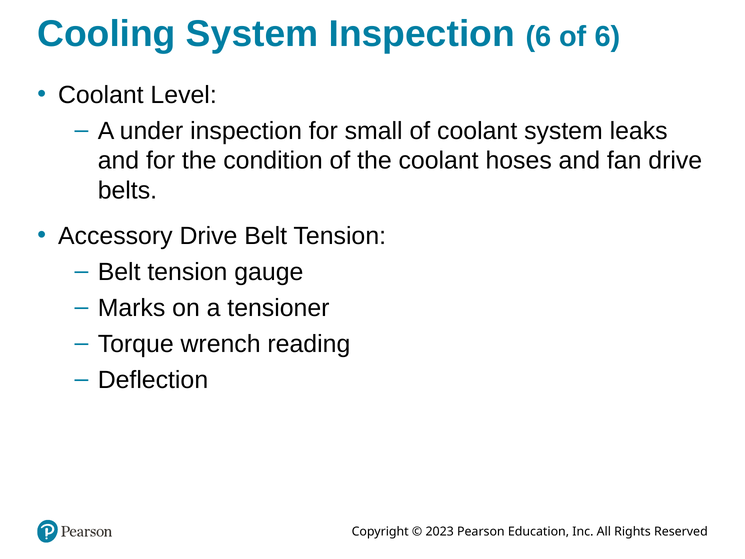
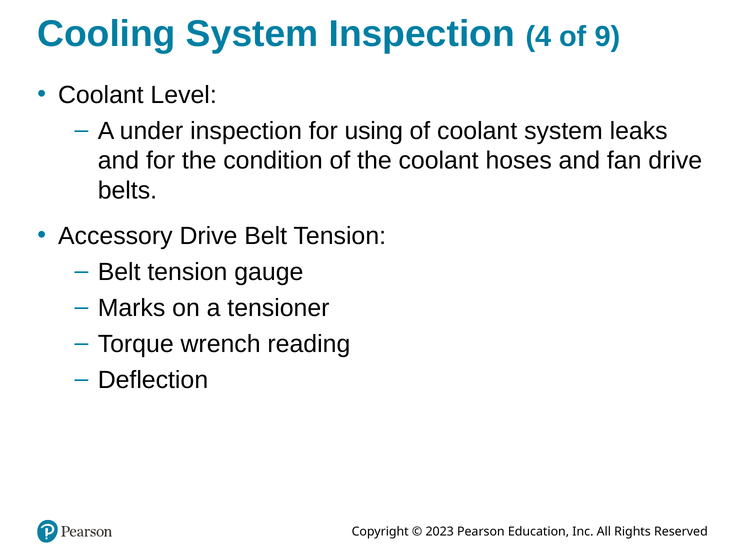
Inspection 6: 6 -> 4 (538, 37)
of 6: 6 -> 9 (607, 37)
small: small -> using (374, 131)
